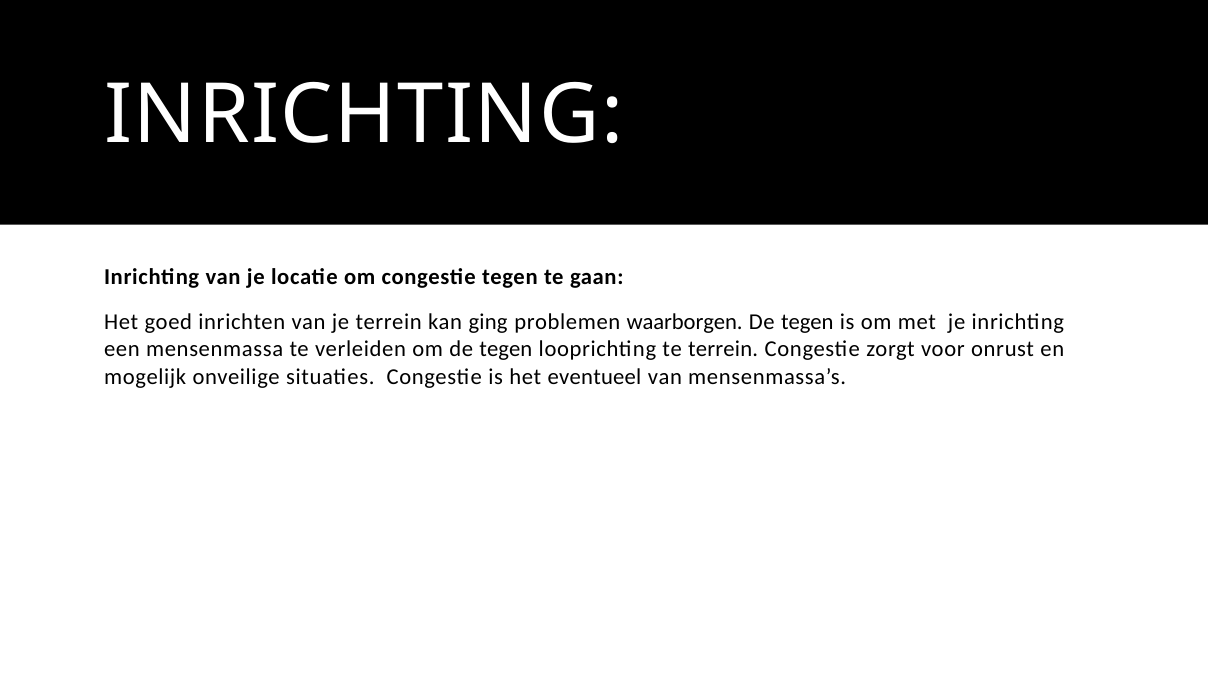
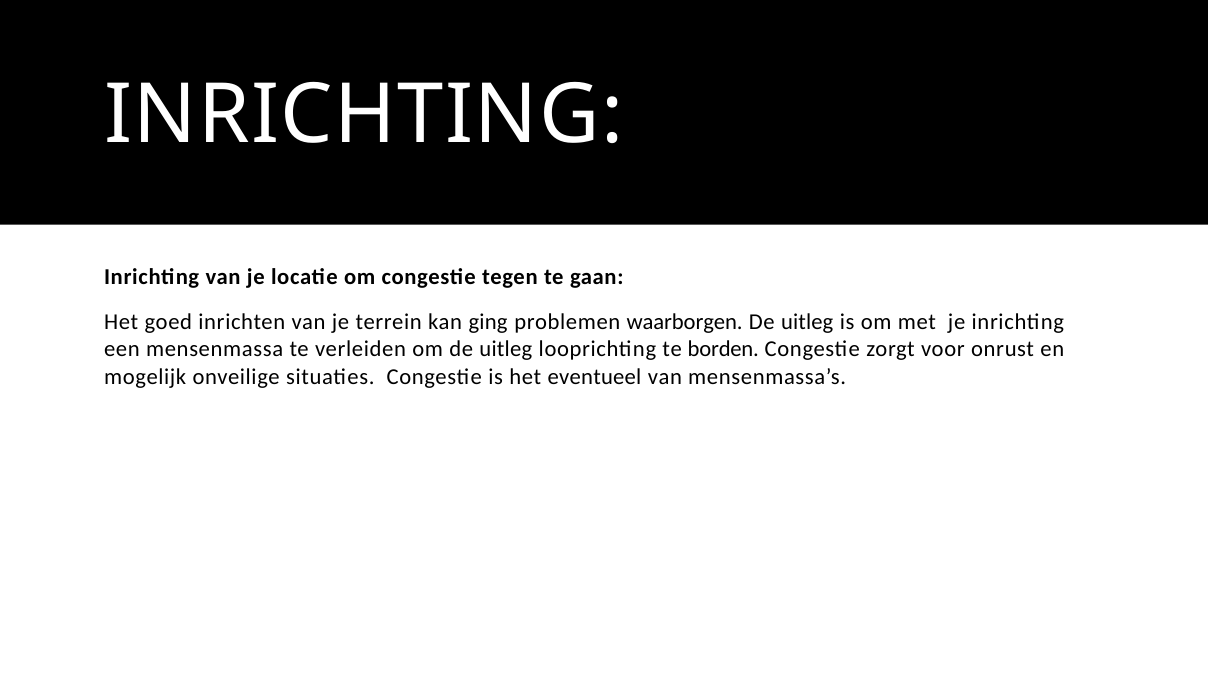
tegen: tegen -> uitleg (807, 321)
om de tegen: tegen -> uitleg (506, 349)
te terrein: terrein -> borden (723, 349)
